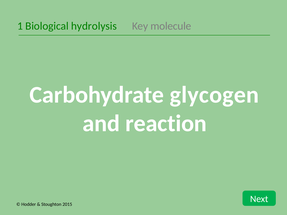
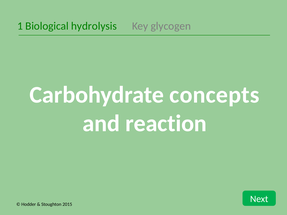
molecule: molecule -> glycogen (171, 26)
glycogen: glycogen -> concepts (214, 95)
